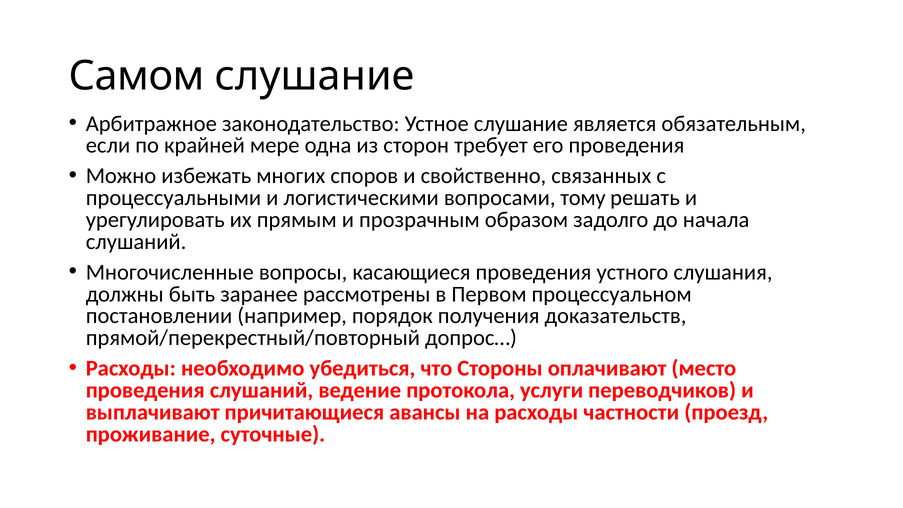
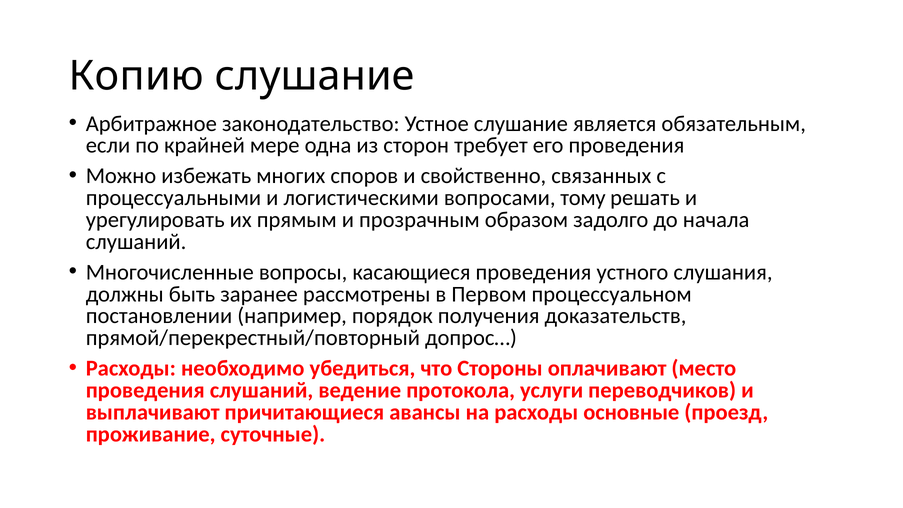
Самом: Самом -> Копию (136, 76)
частности: частности -> основные (631, 412)
